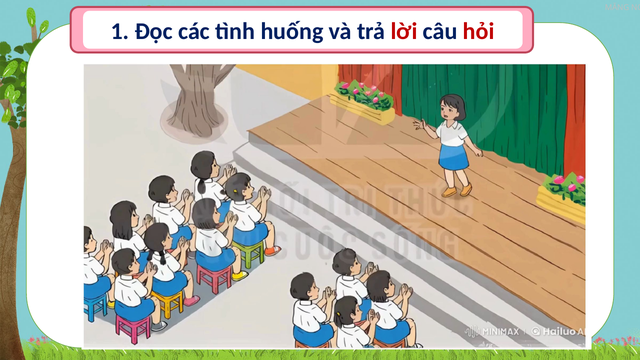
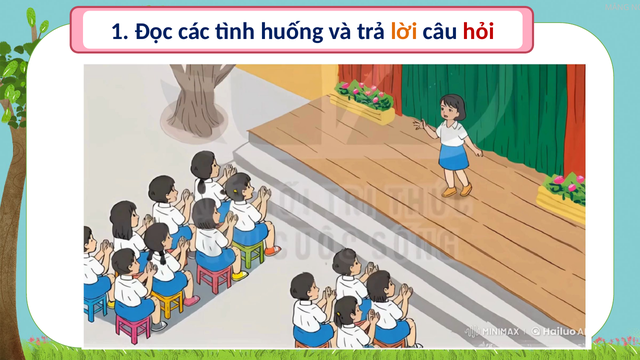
lời colour: red -> orange (404, 31)
